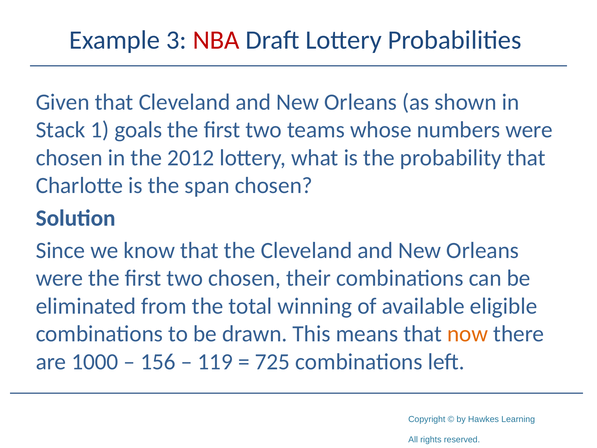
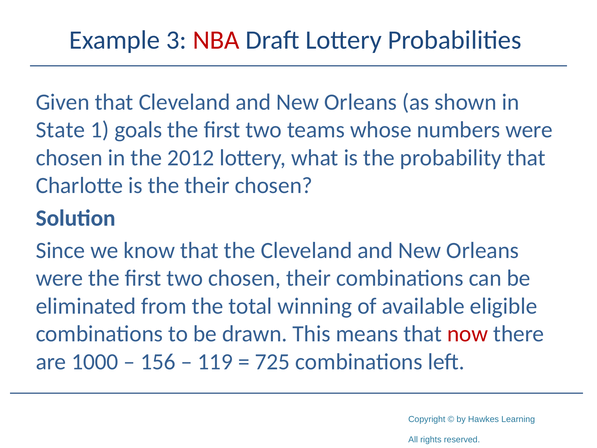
Stack: Stack -> State (60, 130)
the span: span -> their (207, 185)
now colour: orange -> red (468, 334)
